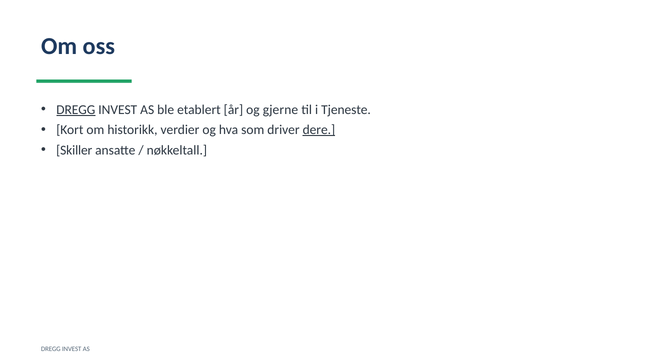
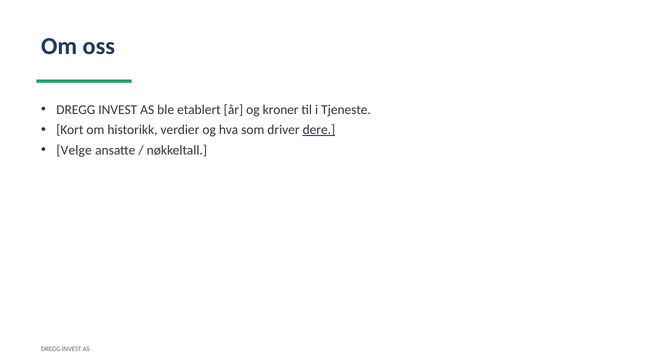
DREGG underline: present -> none (76, 109)
gjerne: gjerne -> kroner (281, 109)
Skiller: Skiller -> Velge (74, 150)
